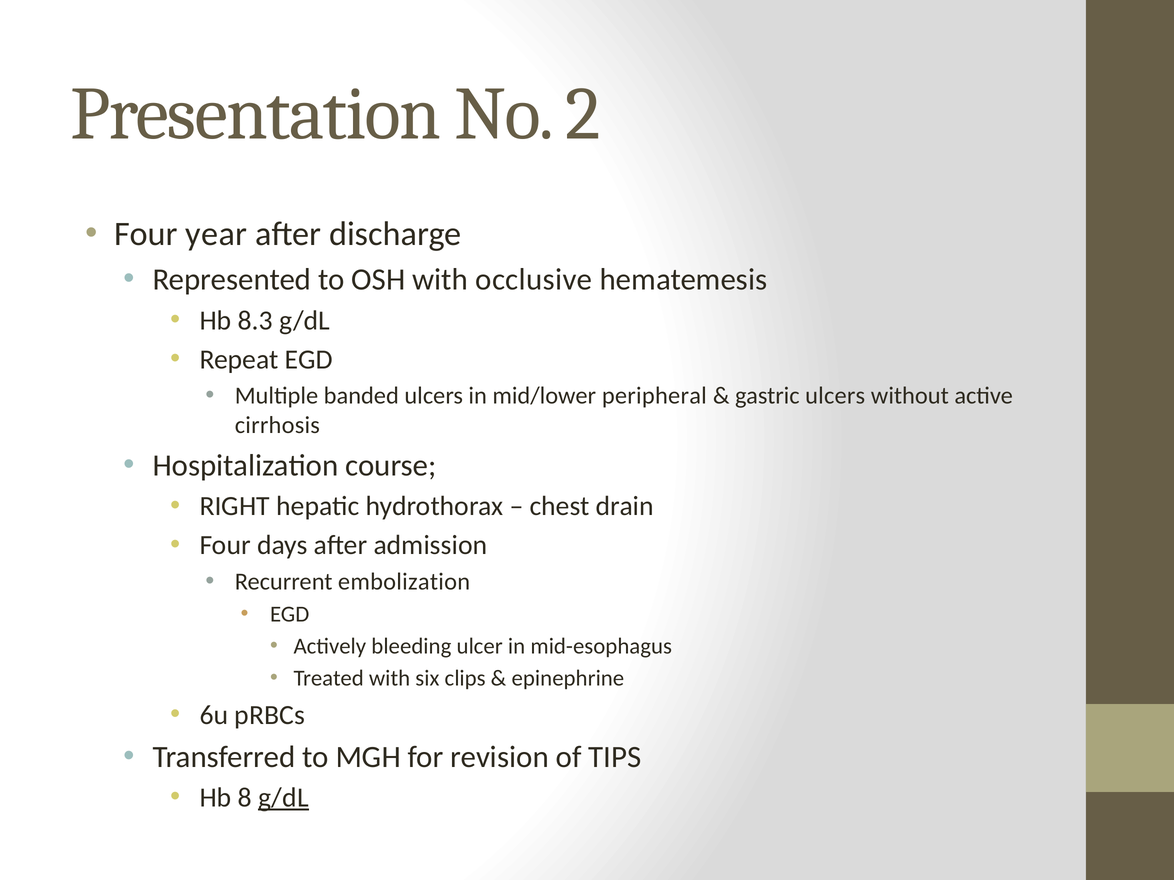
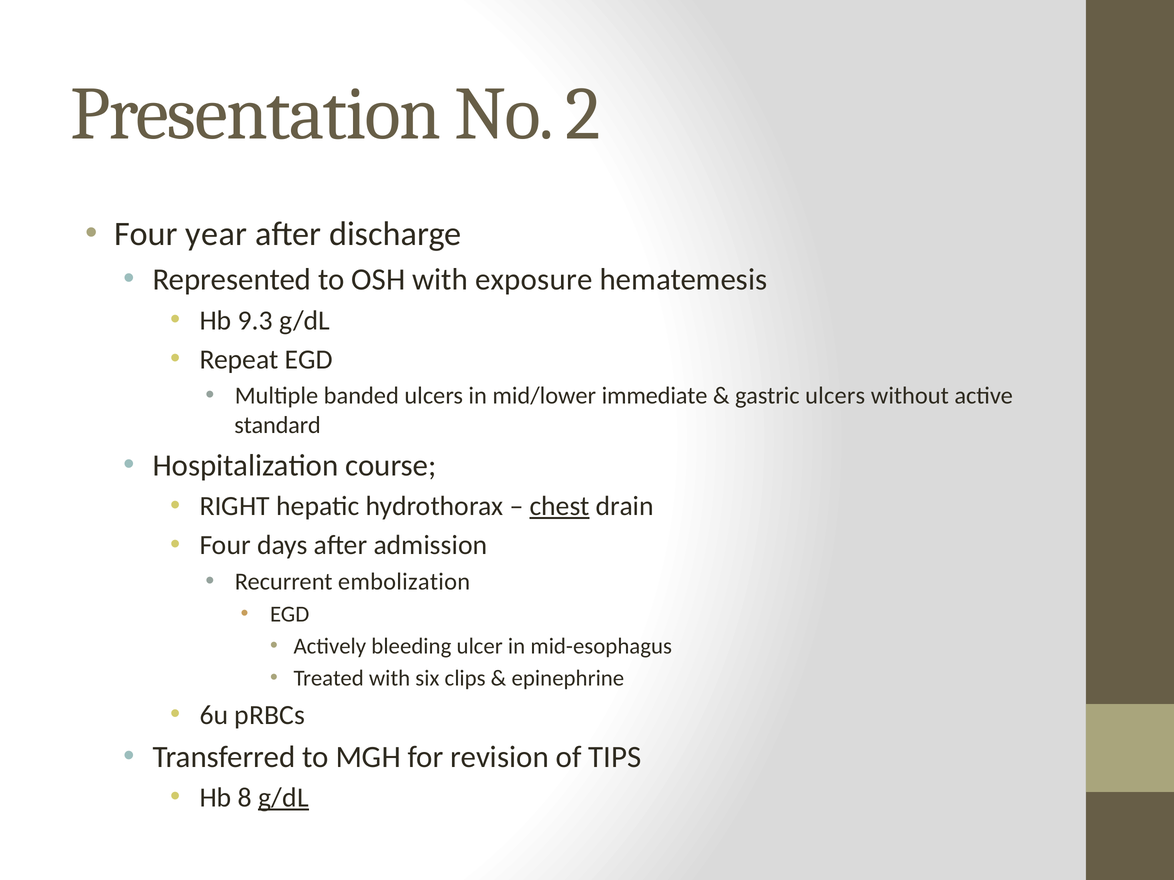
occlusive: occlusive -> exposure (534, 280)
8.3: 8.3 -> 9.3 (255, 321)
peripheral: peripheral -> immediate (655, 396)
cirrhosis: cirrhosis -> standard (278, 425)
chest underline: none -> present (560, 506)
